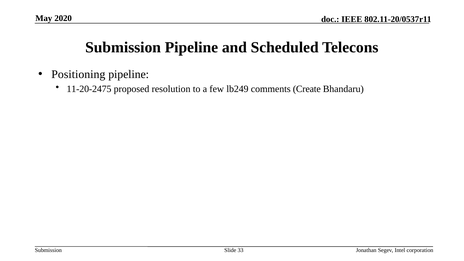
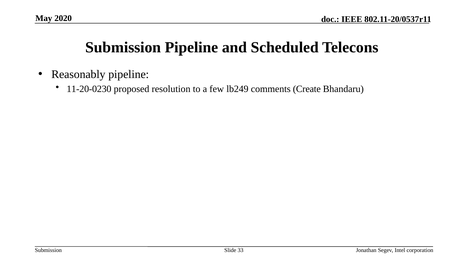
Positioning: Positioning -> Reasonably (78, 74)
11-20-2475: 11-20-2475 -> 11-20-0230 (89, 89)
